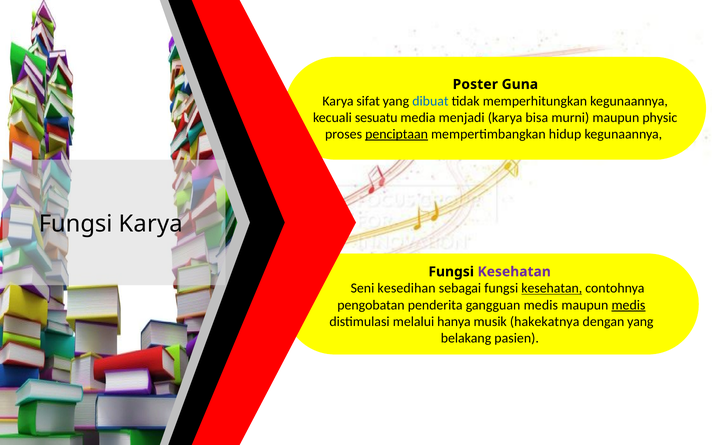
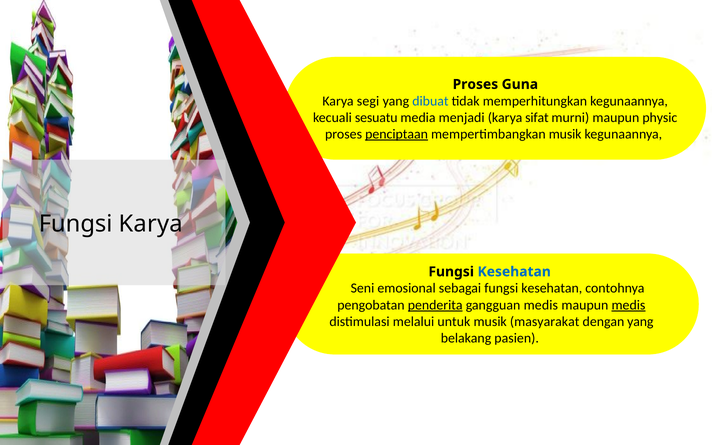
Poster: Poster -> Proses (475, 84)
sifat: sifat -> segi (368, 101)
bisa: bisa -> sifat (537, 118)
mempertimbangkan hidup: hidup -> musik (565, 134)
Kesehatan colour: purple -> blue (514, 272)
kesedihan: kesedihan -> emosional (407, 288)
kesehatan underline: present -> none (552, 288)
penderita underline: none -> present (435, 305)
hanya: hanya -> untuk (454, 322)
hakekatnya: hakekatnya -> masyarakat (545, 322)
